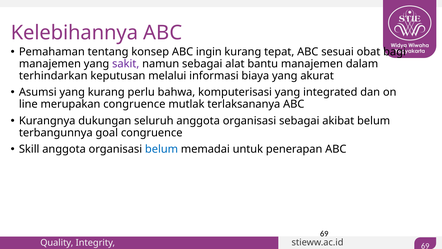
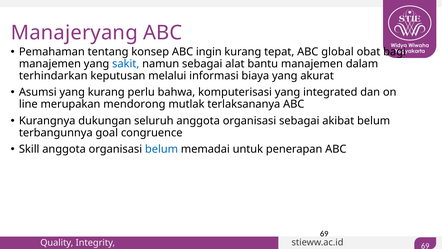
Kelebihannya: Kelebihannya -> Manajeryang (74, 33)
sesuai: sesuai -> global (338, 52)
sakit colour: purple -> blue (126, 64)
merupakan congruence: congruence -> mendorong (134, 104)
